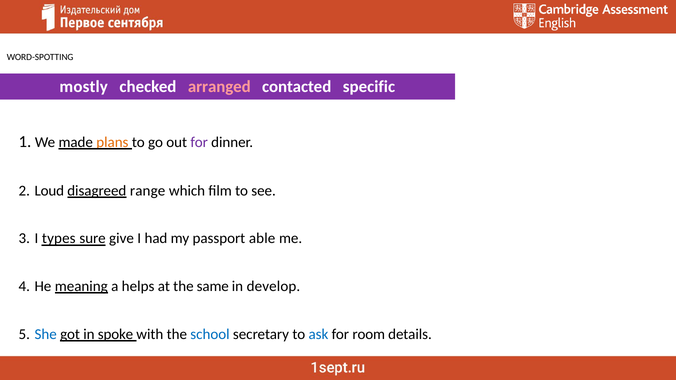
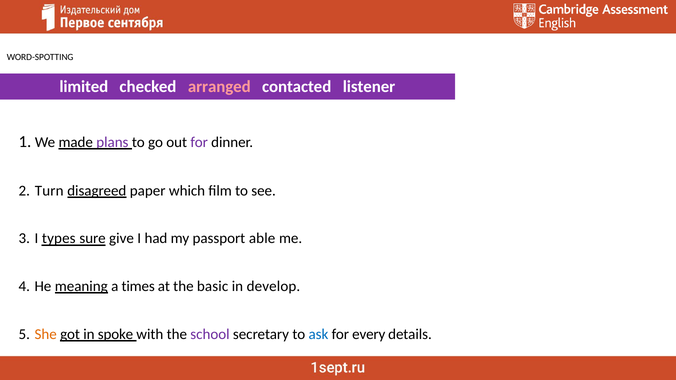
mostly: mostly -> limited (84, 87)
specific: specific -> listener (369, 87)
plans colour: orange -> purple (112, 142)
Loud: Loud -> Turn (49, 191)
range: range -> paper (148, 191)
helps: helps -> times (138, 287)
same: same -> basic (213, 287)
She colour: blue -> orange (46, 334)
school colour: blue -> purple (210, 334)
room: room -> every (369, 334)
